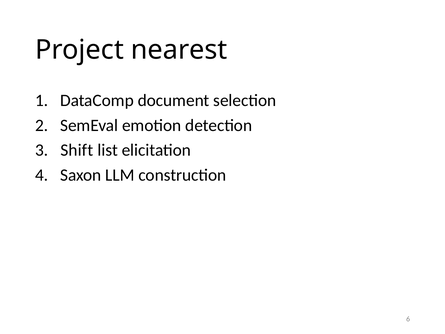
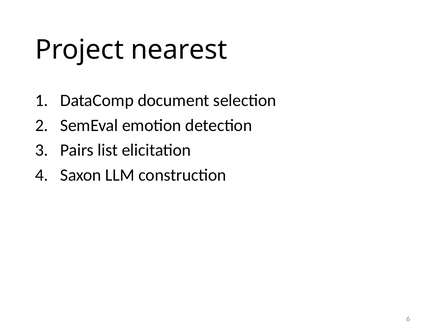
Shift: Shift -> Pairs (77, 150)
